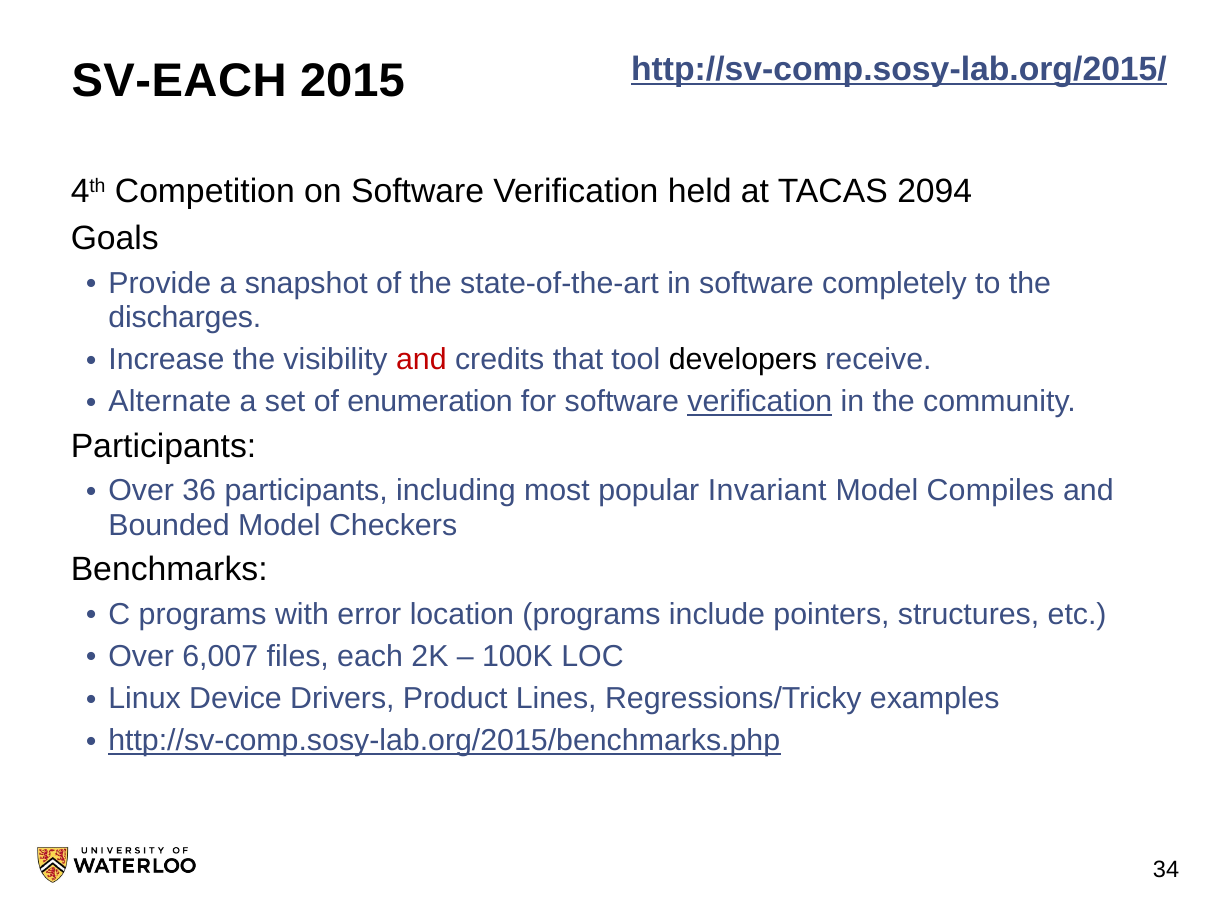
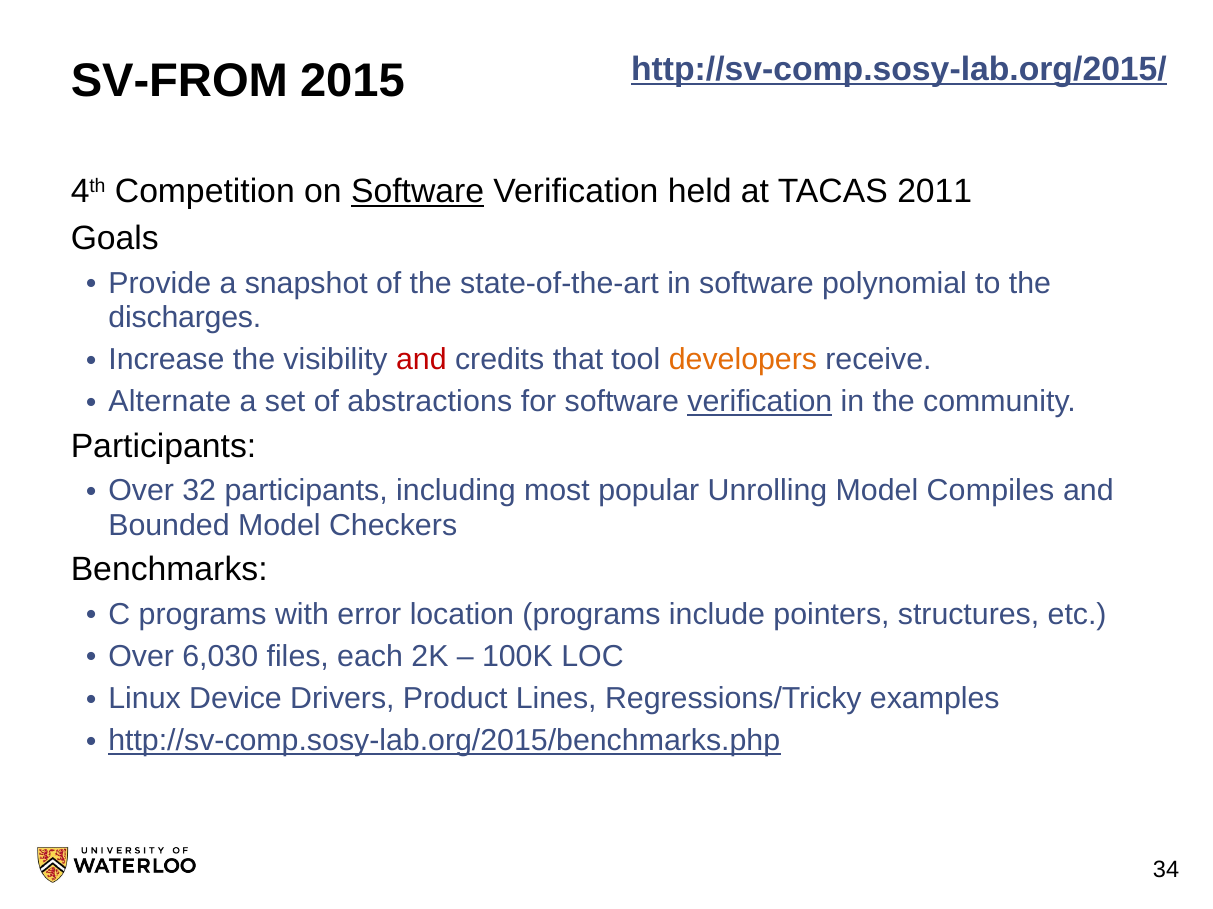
SV-EACH: SV-EACH -> SV-FROM (179, 81)
Software underline: none -> present (418, 191)
2094: 2094 -> 2011 (935, 191)
completely: completely -> polynomial (895, 283)
developers colour: black -> orange (743, 360)
enumeration: enumeration -> abstractions (430, 402)
36: 36 -> 32 (199, 491)
Invariant: Invariant -> Unrolling (767, 491)
6,007: 6,007 -> 6,030 (220, 657)
